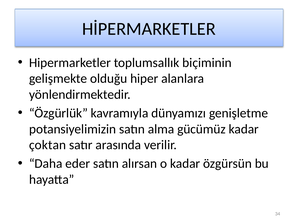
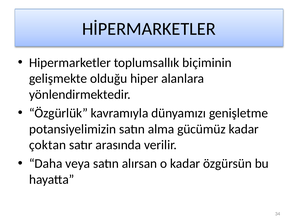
eder: eder -> veya (78, 163)
